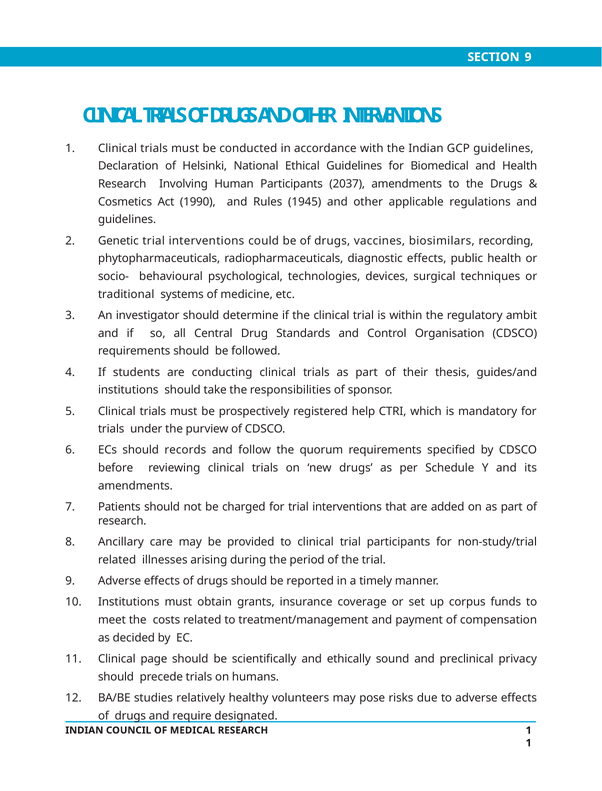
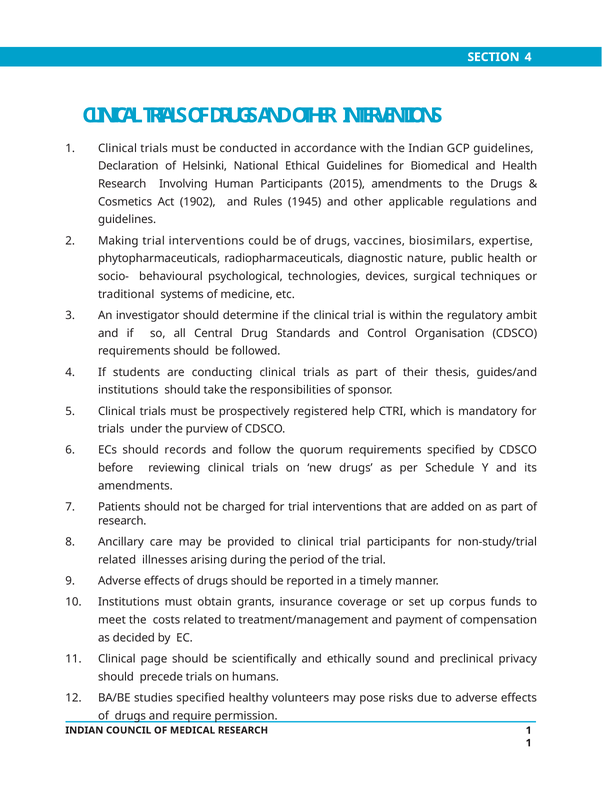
SECTION 9: 9 -> 4 (528, 57)
2037: 2037 -> 2015 (347, 184)
1990: 1990 -> 1902 (198, 202)
Genetic: Genetic -> Making (118, 241)
recording: recording -> expertise (506, 241)
diagnostic effects: effects -> nature (427, 259)
studies relatively: relatively -> specified (201, 698)
designated: designated -> permission (246, 716)
